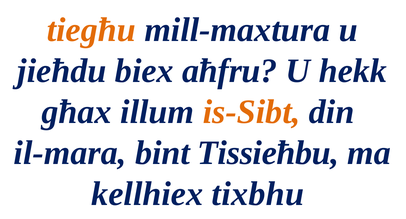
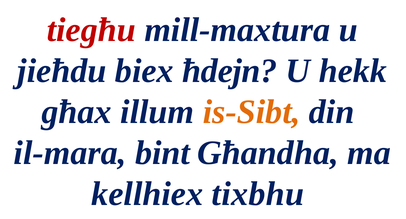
tiegħu colour: orange -> red (91, 30)
aħfru: aħfru -> ħdejn (230, 71)
Tissieħbu: Tissieħbu -> Għandha (268, 153)
